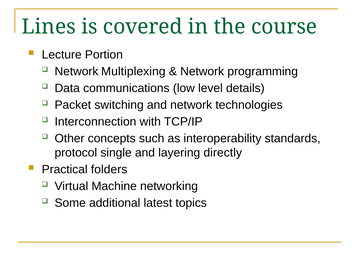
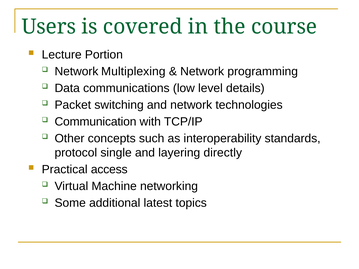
Lines: Lines -> Users (49, 27)
Interconnection: Interconnection -> Communication (95, 122)
folders: folders -> access (109, 170)
